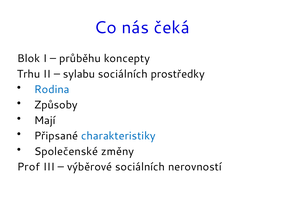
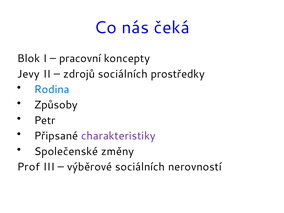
průběhu: průběhu -> pracovní (80, 59)
Trhu: Trhu -> Jevy (28, 74)
sylabu: sylabu -> zdrojů (79, 74)
Mají: Mají -> Petr (45, 120)
charakteristiky colour: blue -> purple (118, 136)
